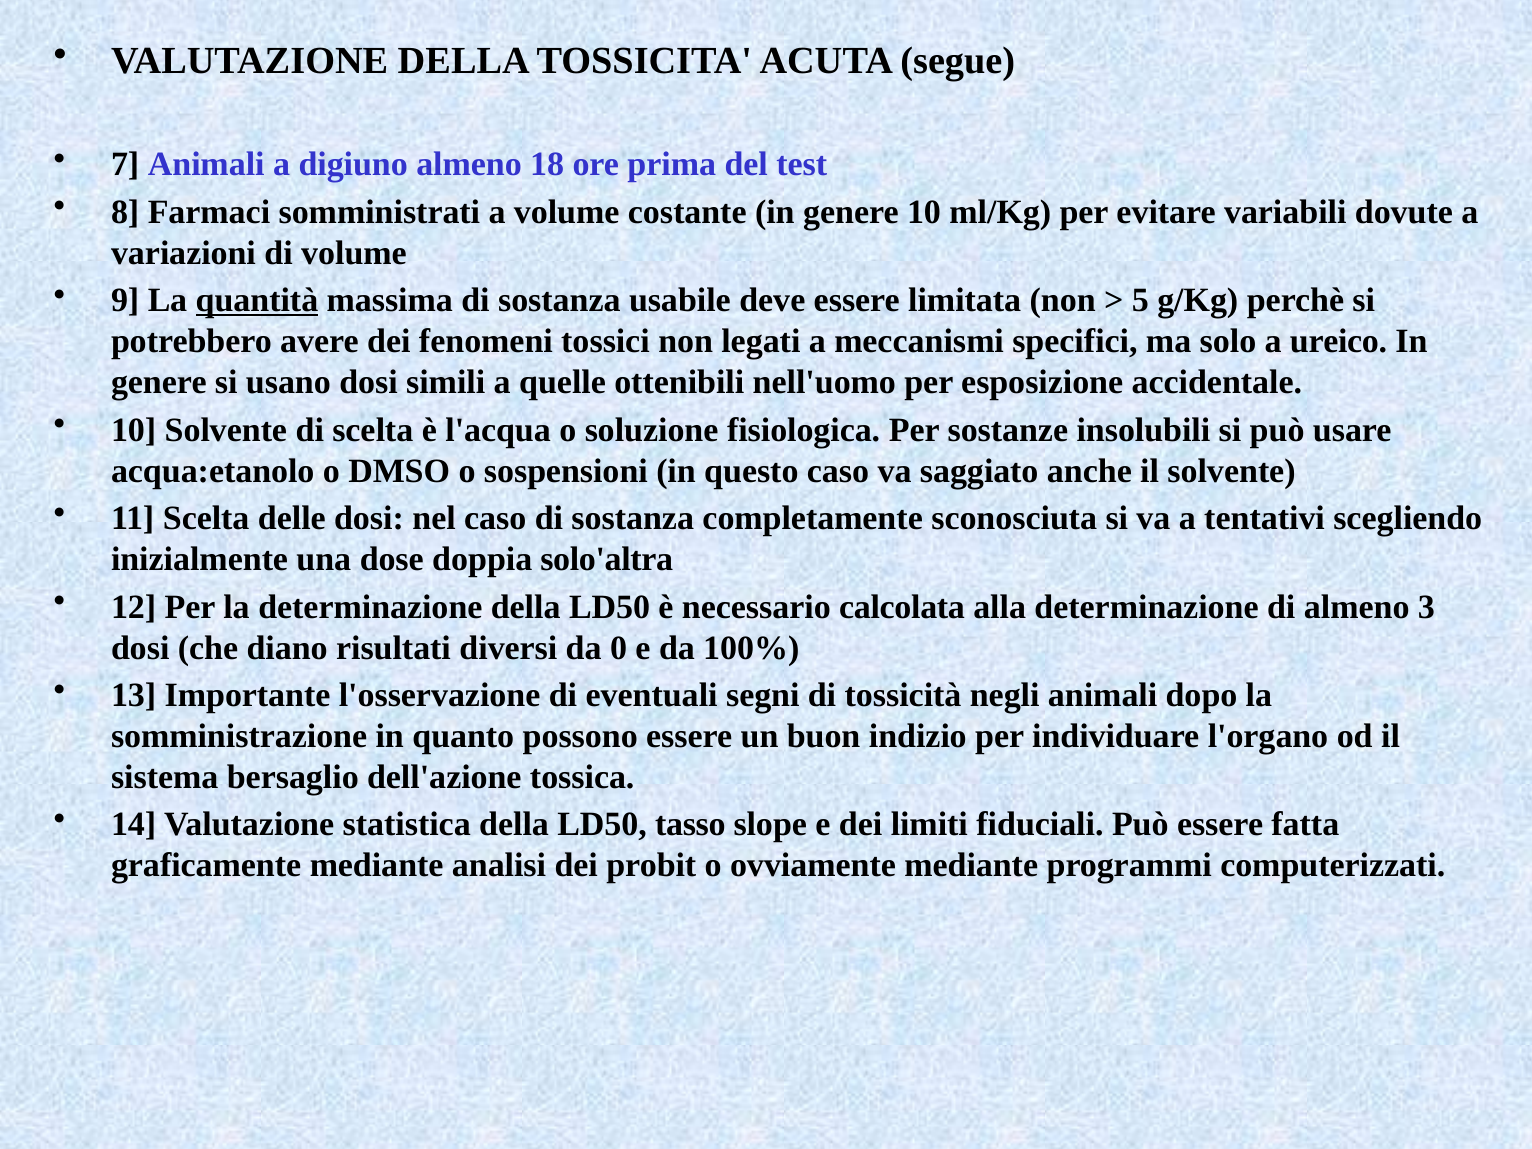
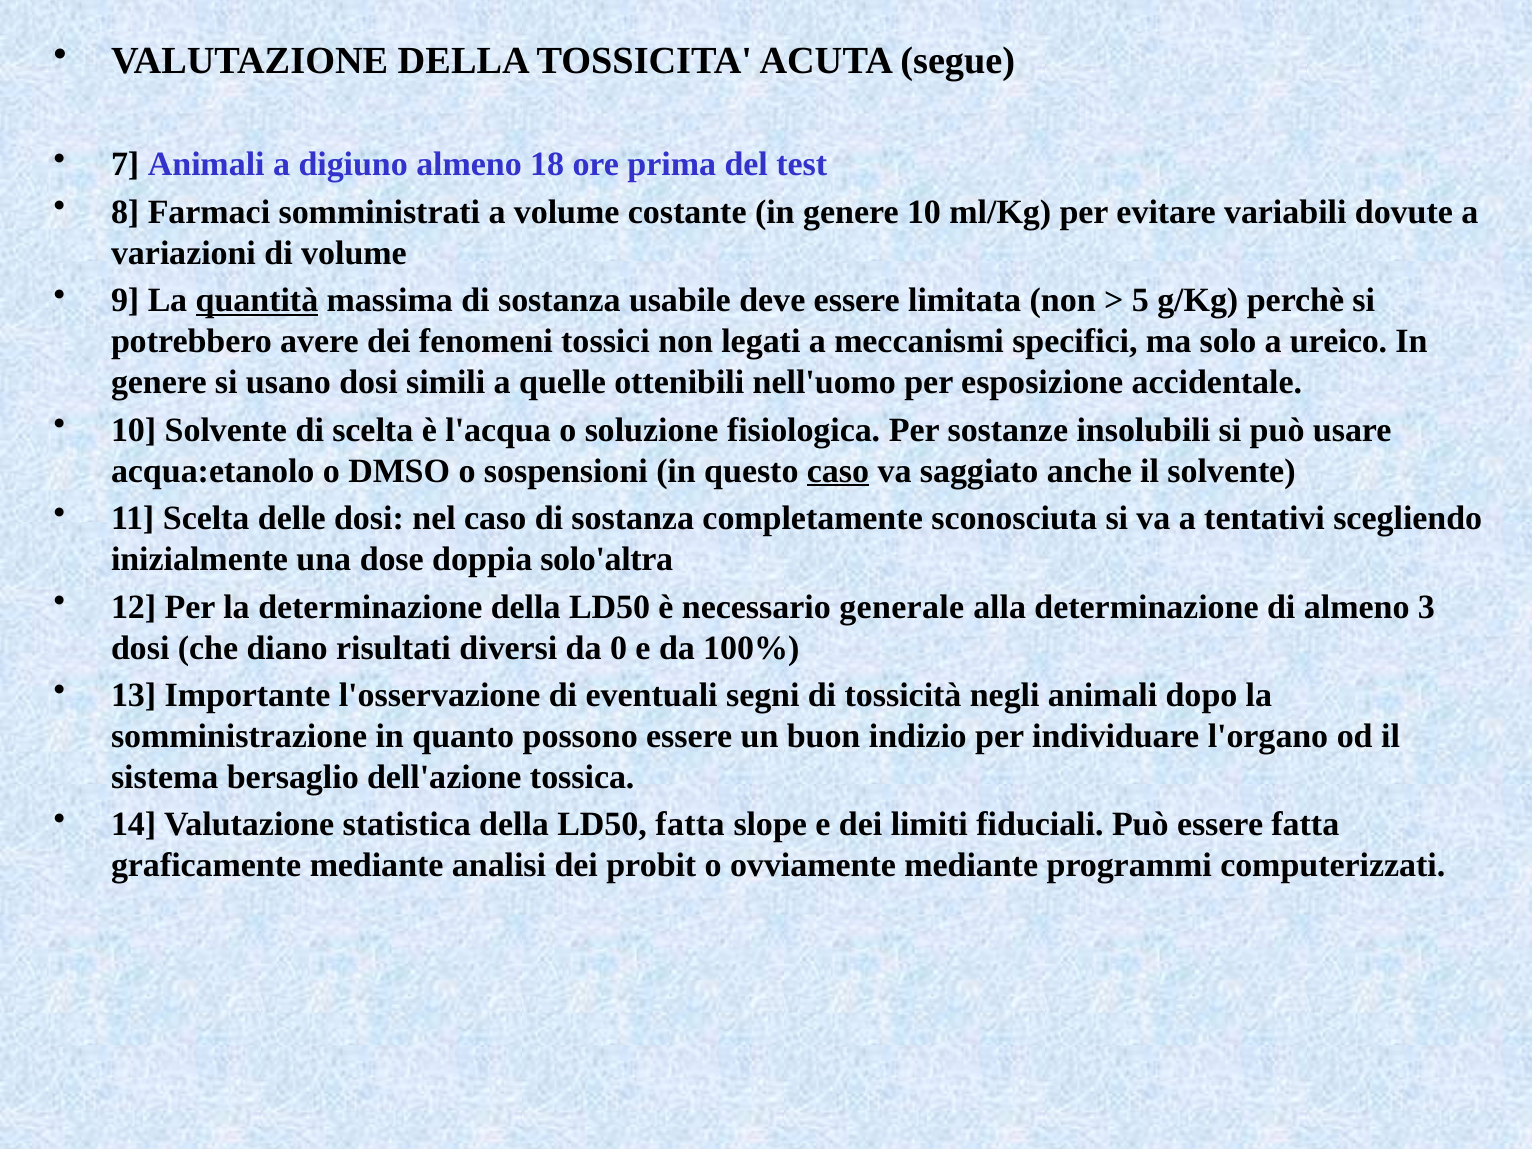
caso underline: none -> present (838, 471)
calcolata: calcolata -> generale (902, 607)
LD50 tasso: tasso -> fatta (690, 825)
